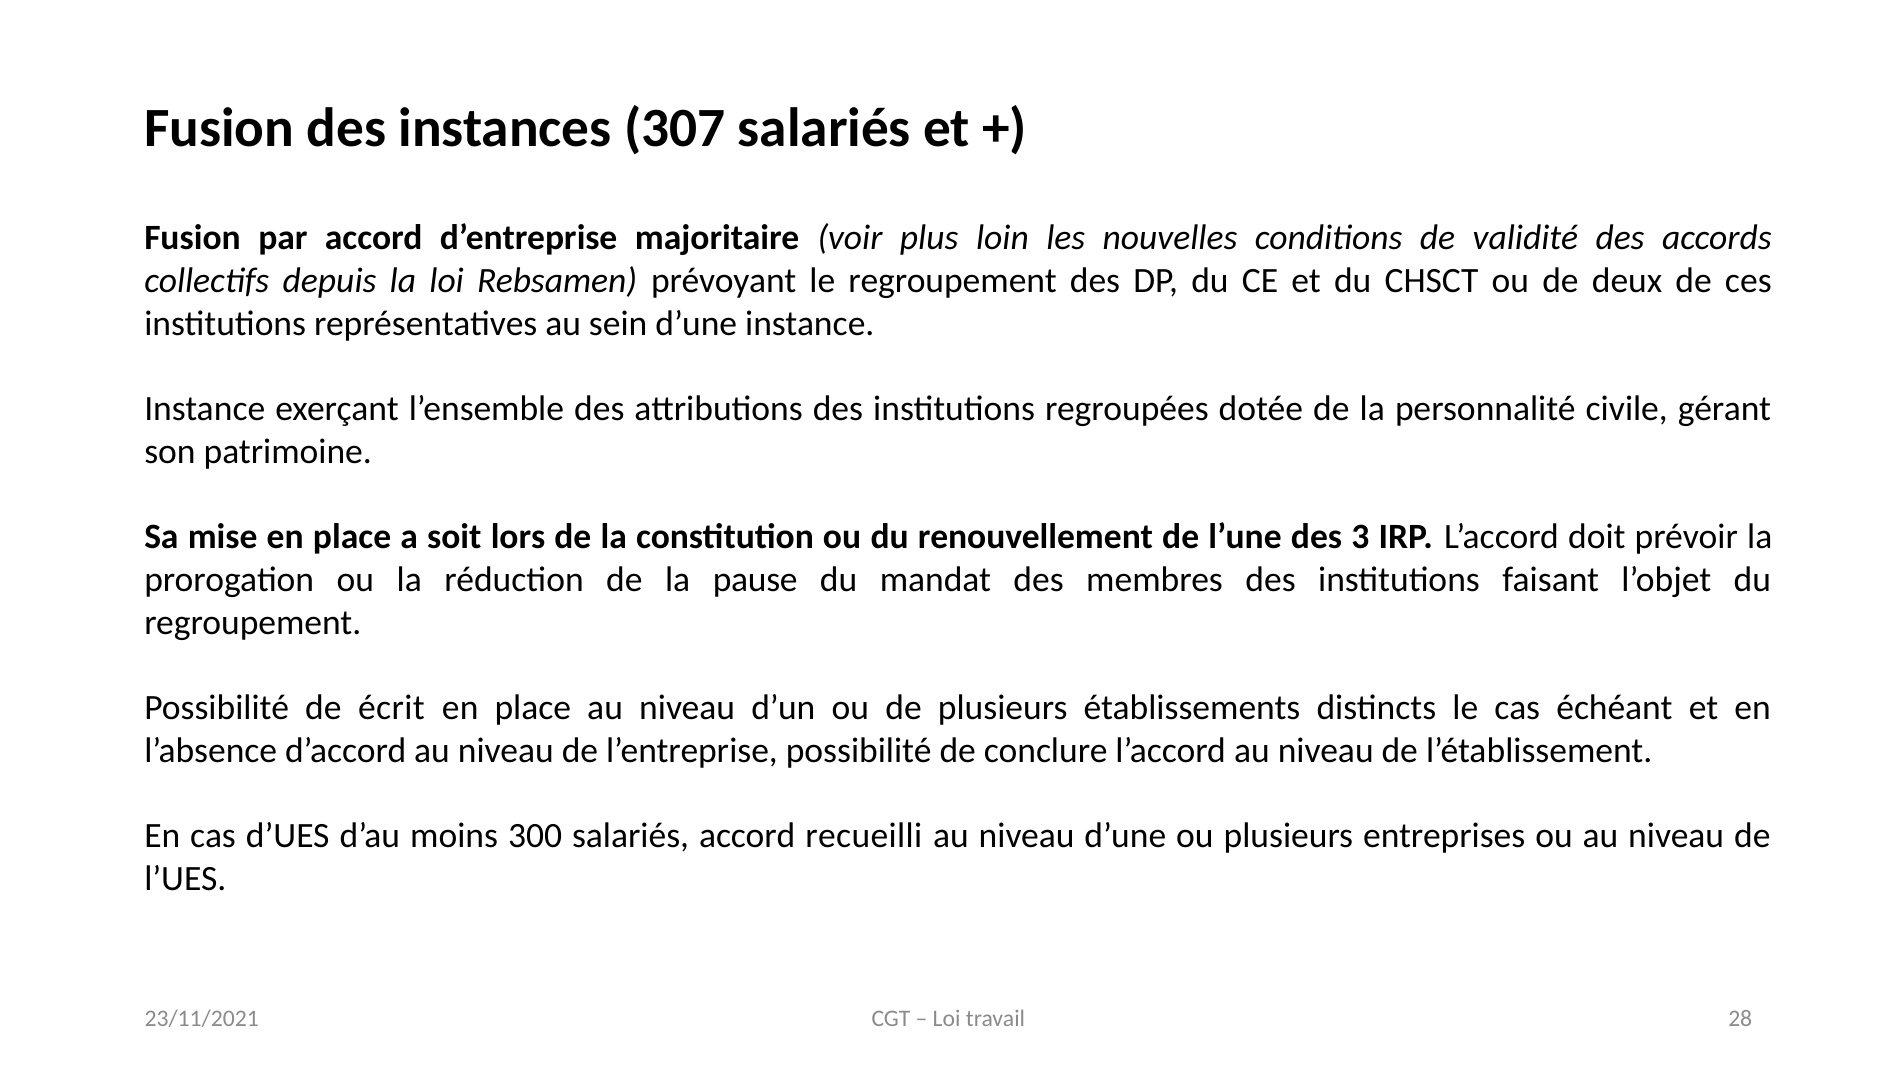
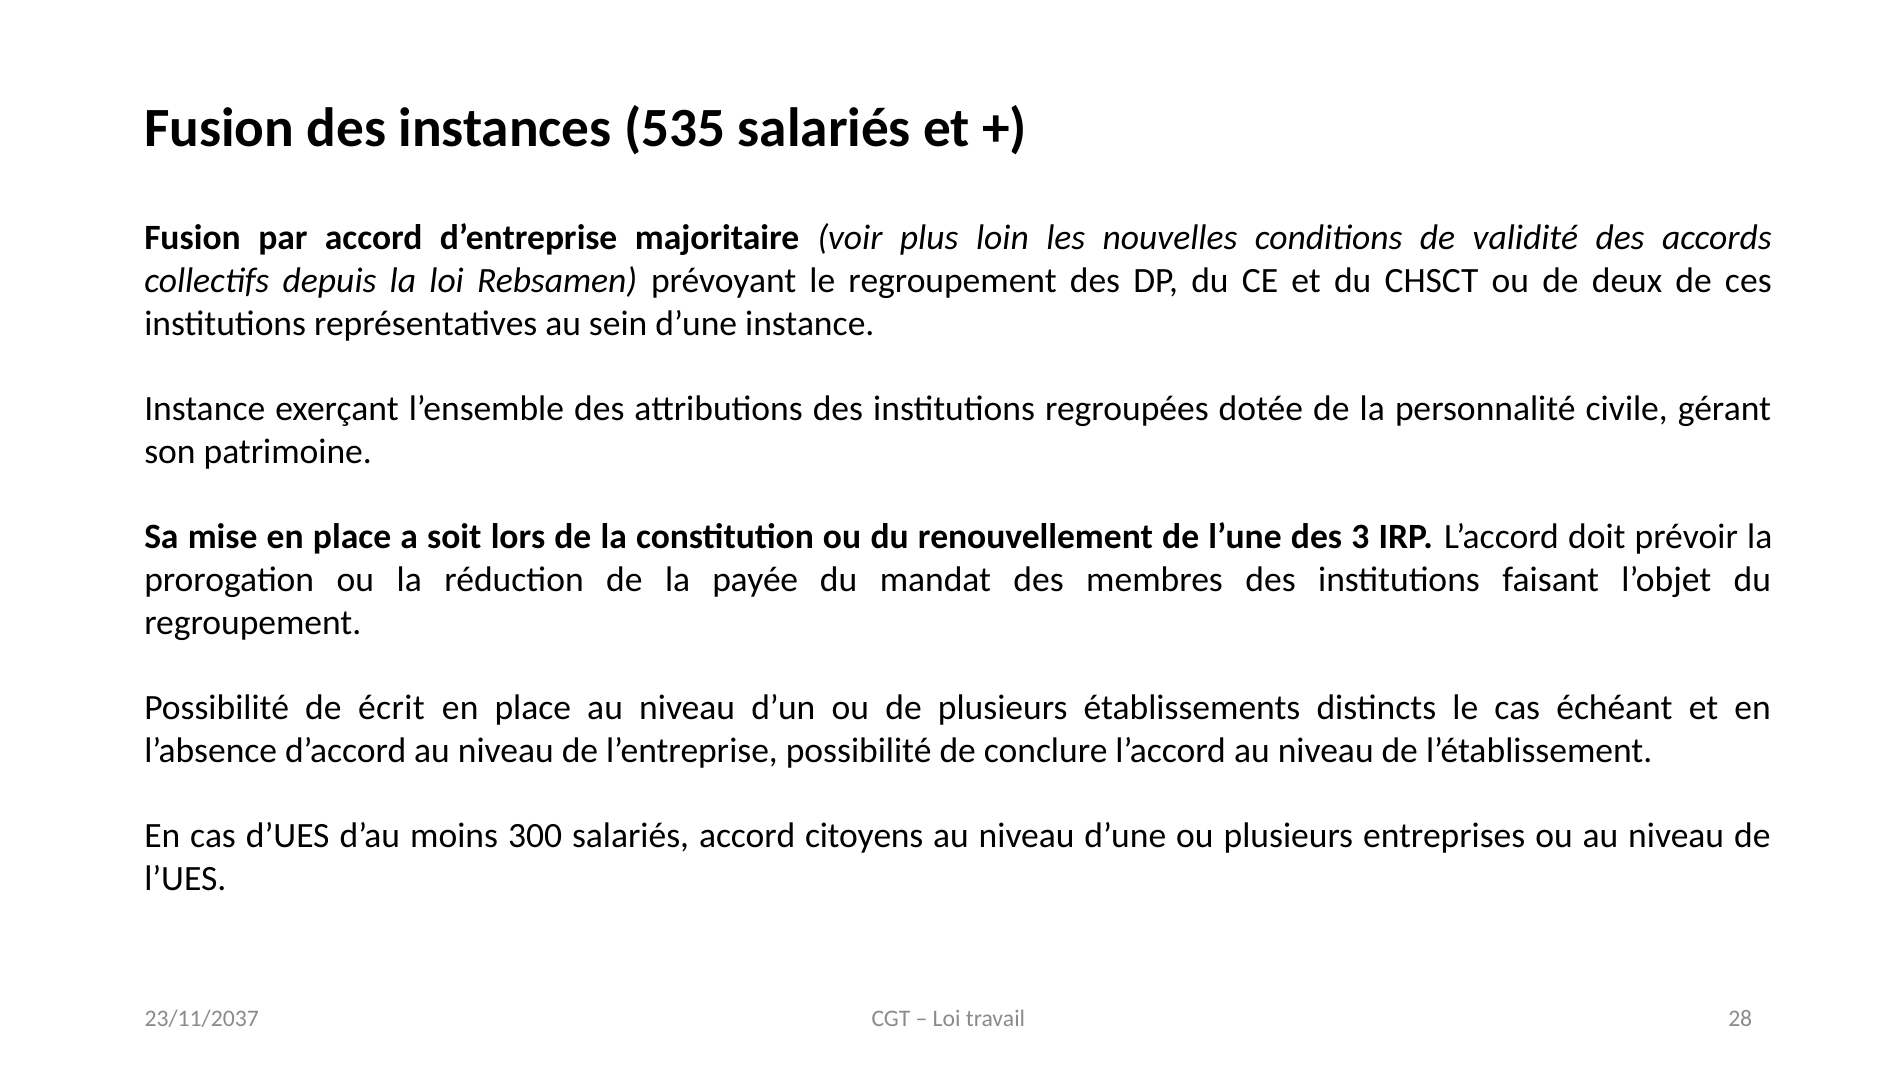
307: 307 -> 535 (675, 128)
pause: pause -> payée (755, 580)
recueilli: recueilli -> citoyens (864, 836)
23/11/2021: 23/11/2021 -> 23/11/2037 (202, 1019)
